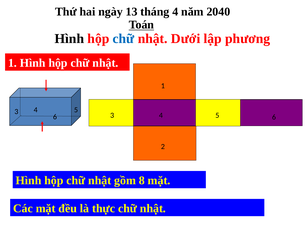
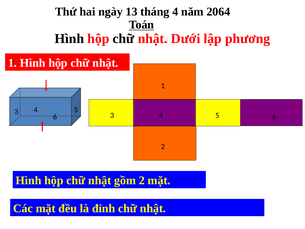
2040: 2040 -> 2064 (218, 12)
chữ colour: blue -> black (124, 39)
gồm 8: 8 -> 2 (142, 180)
thực: thực -> đỉnh (104, 208)
